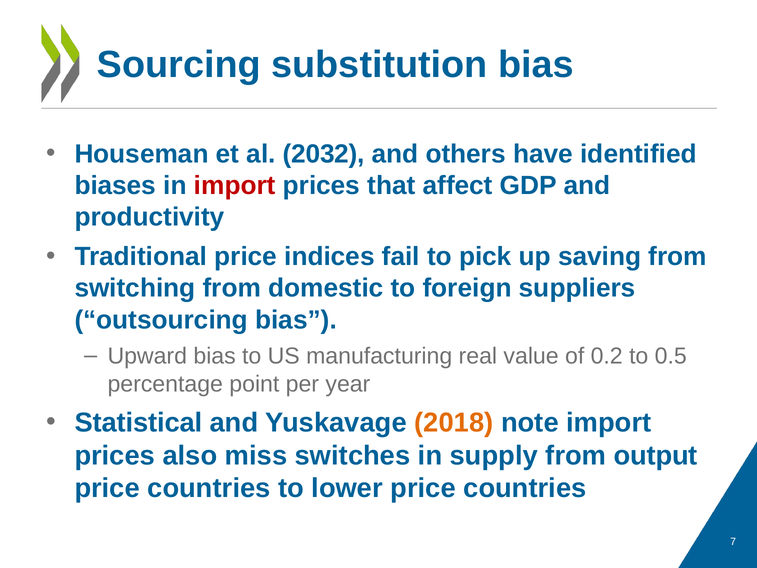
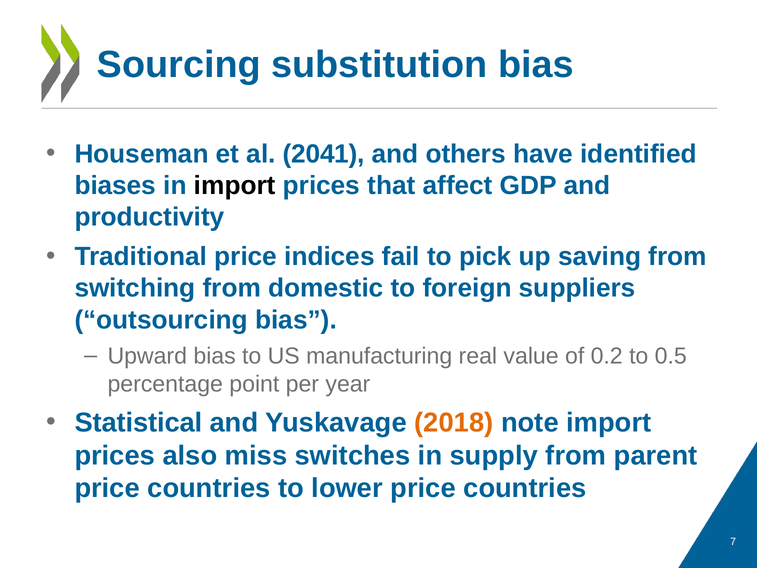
2032: 2032 -> 2041 (324, 154)
import colour: red -> black (235, 185)
output: output -> parent (656, 455)
